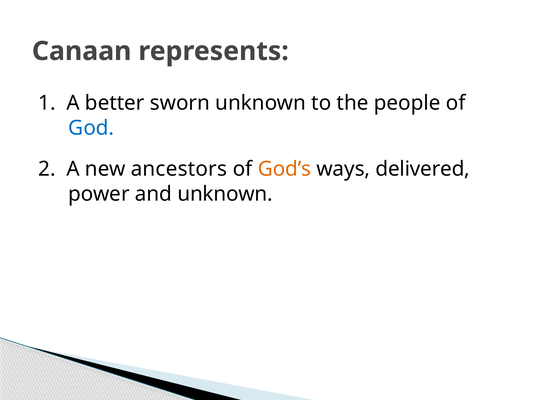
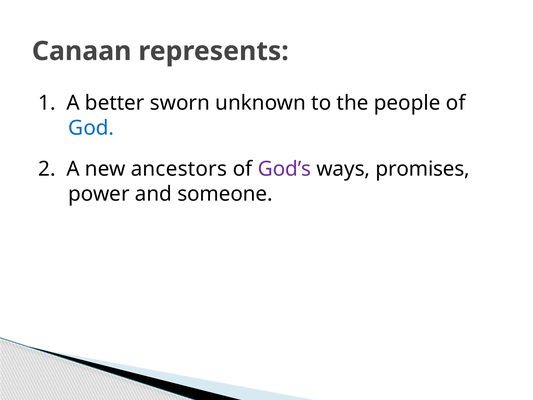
God’s colour: orange -> purple (284, 169)
delivered: delivered -> promises (423, 169)
and unknown: unknown -> someone (225, 194)
